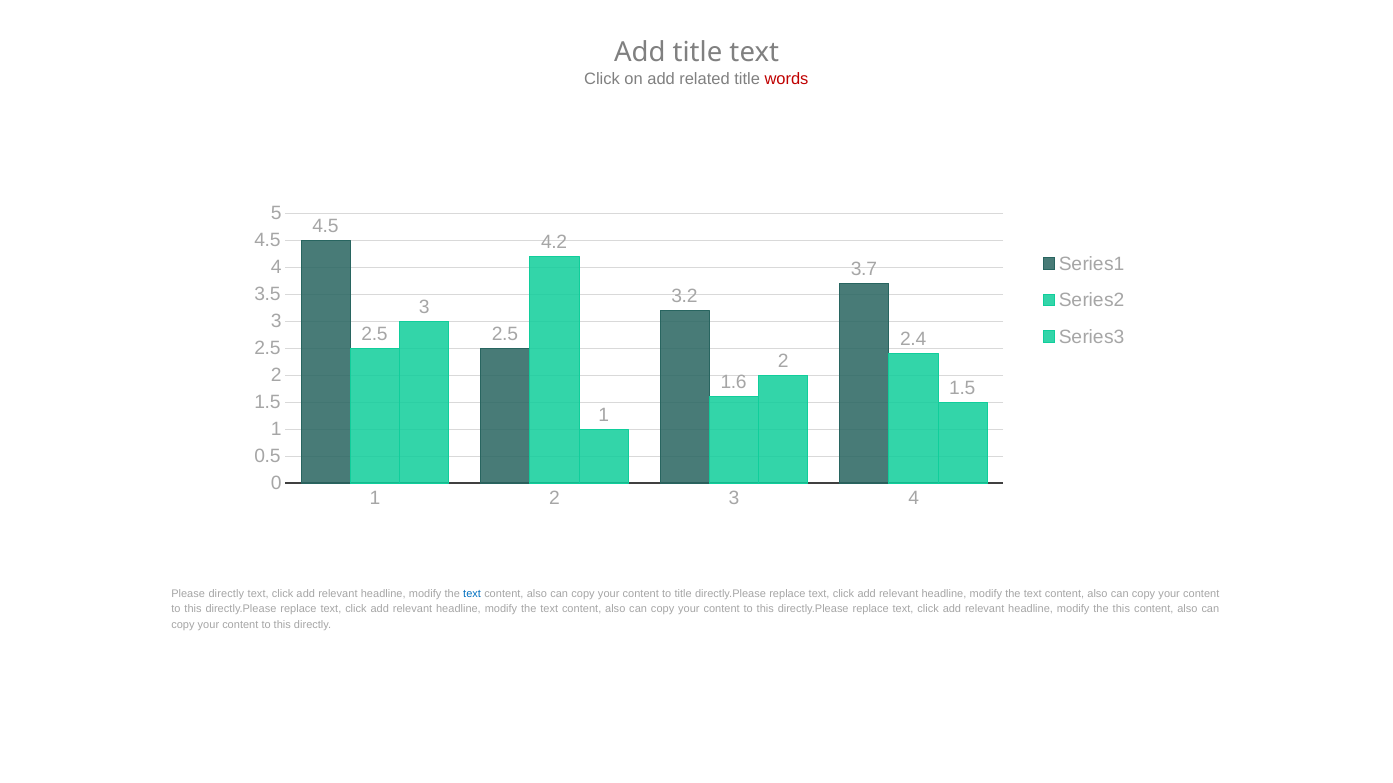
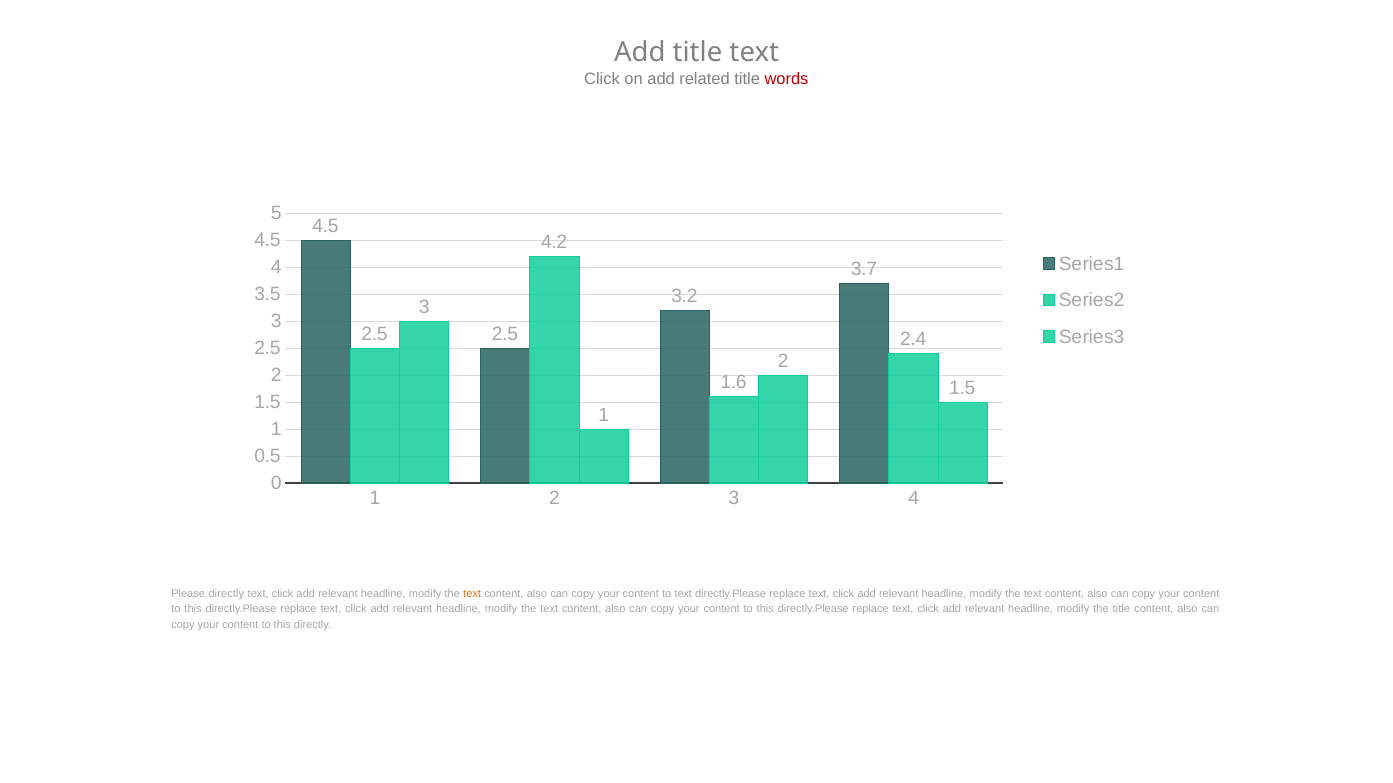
text colour: blue -> orange (472, 594)
to title: title -> text (683, 594)
the this: this -> title (1121, 610)
